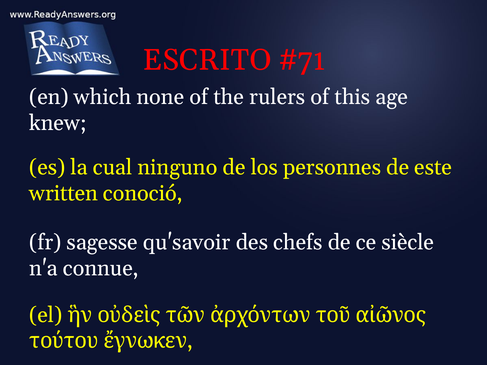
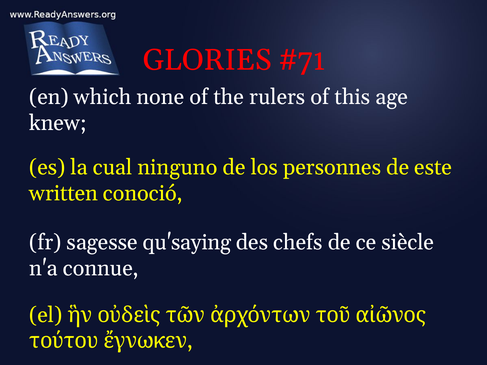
ESCRITO: ESCRITO -> GLORIES (207, 60)
qu'savoir: qu'savoir -> qu'saying (187, 243)
